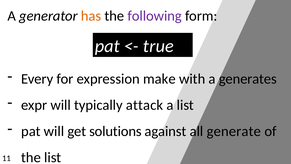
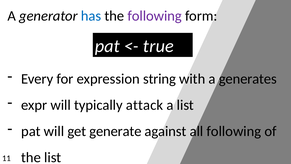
has colour: orange -> blue (91, 16)
make: make -> string (159, 79)
solutions: solutions -> generate (115, 131)
all generate: generate -> following (234, 131)
